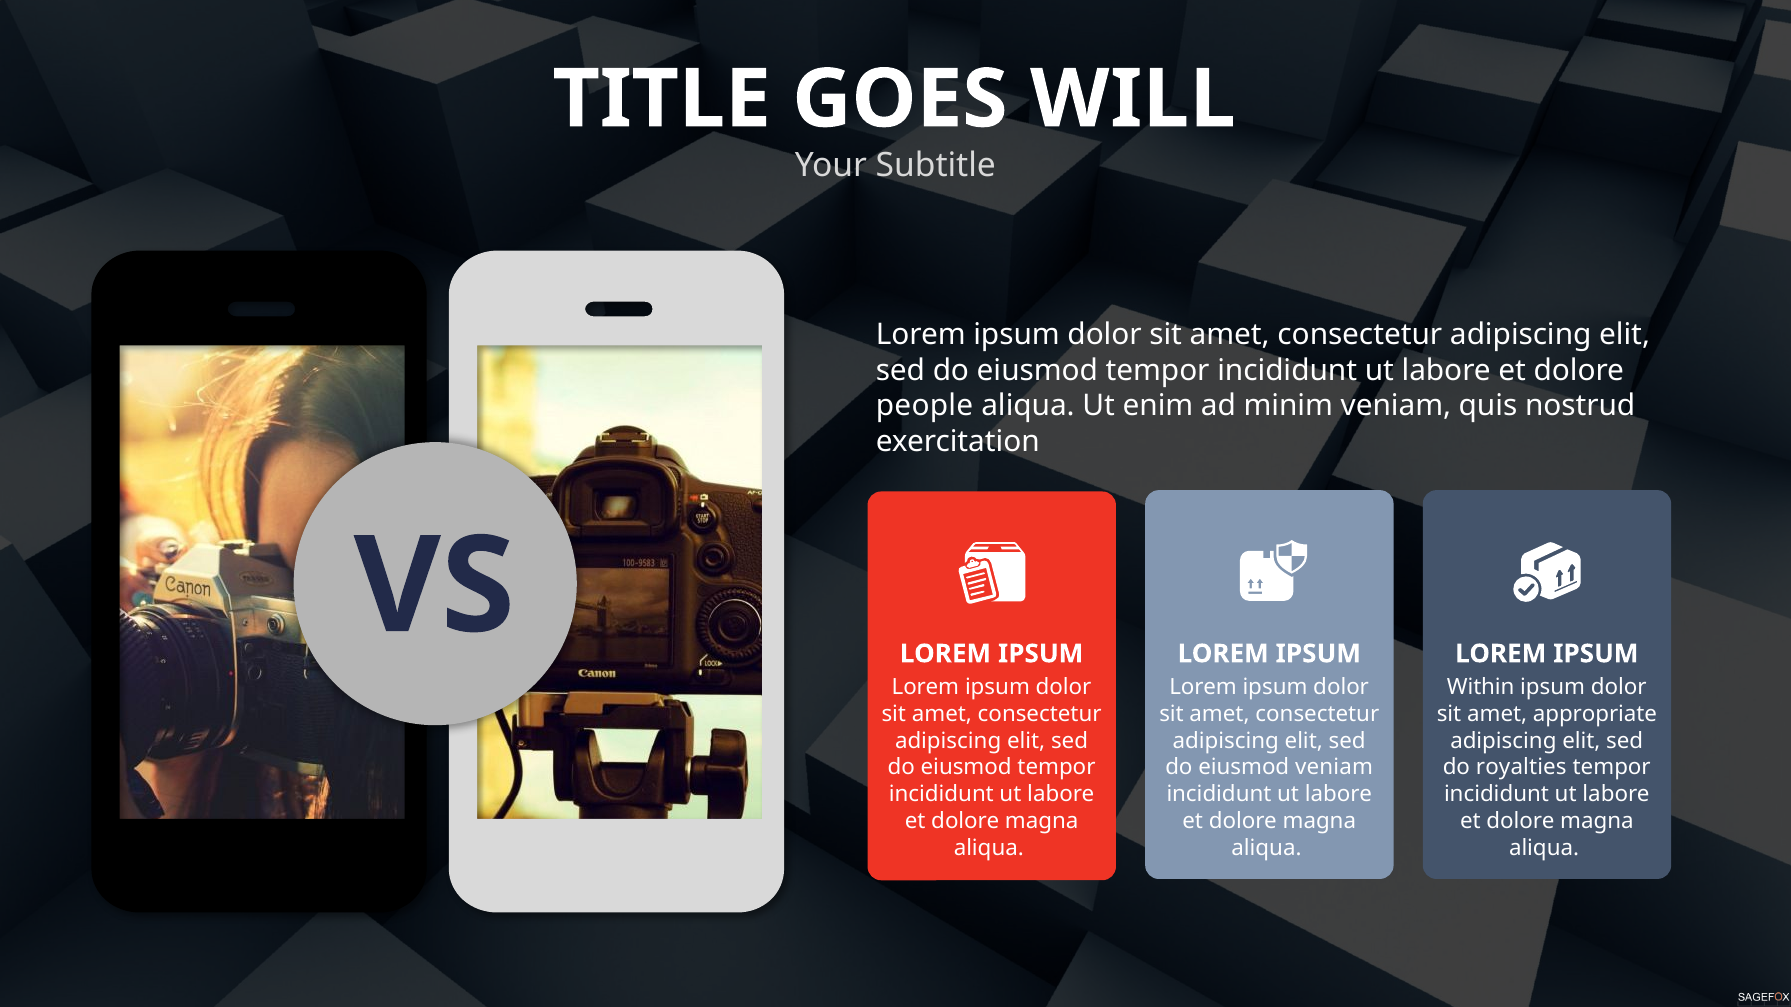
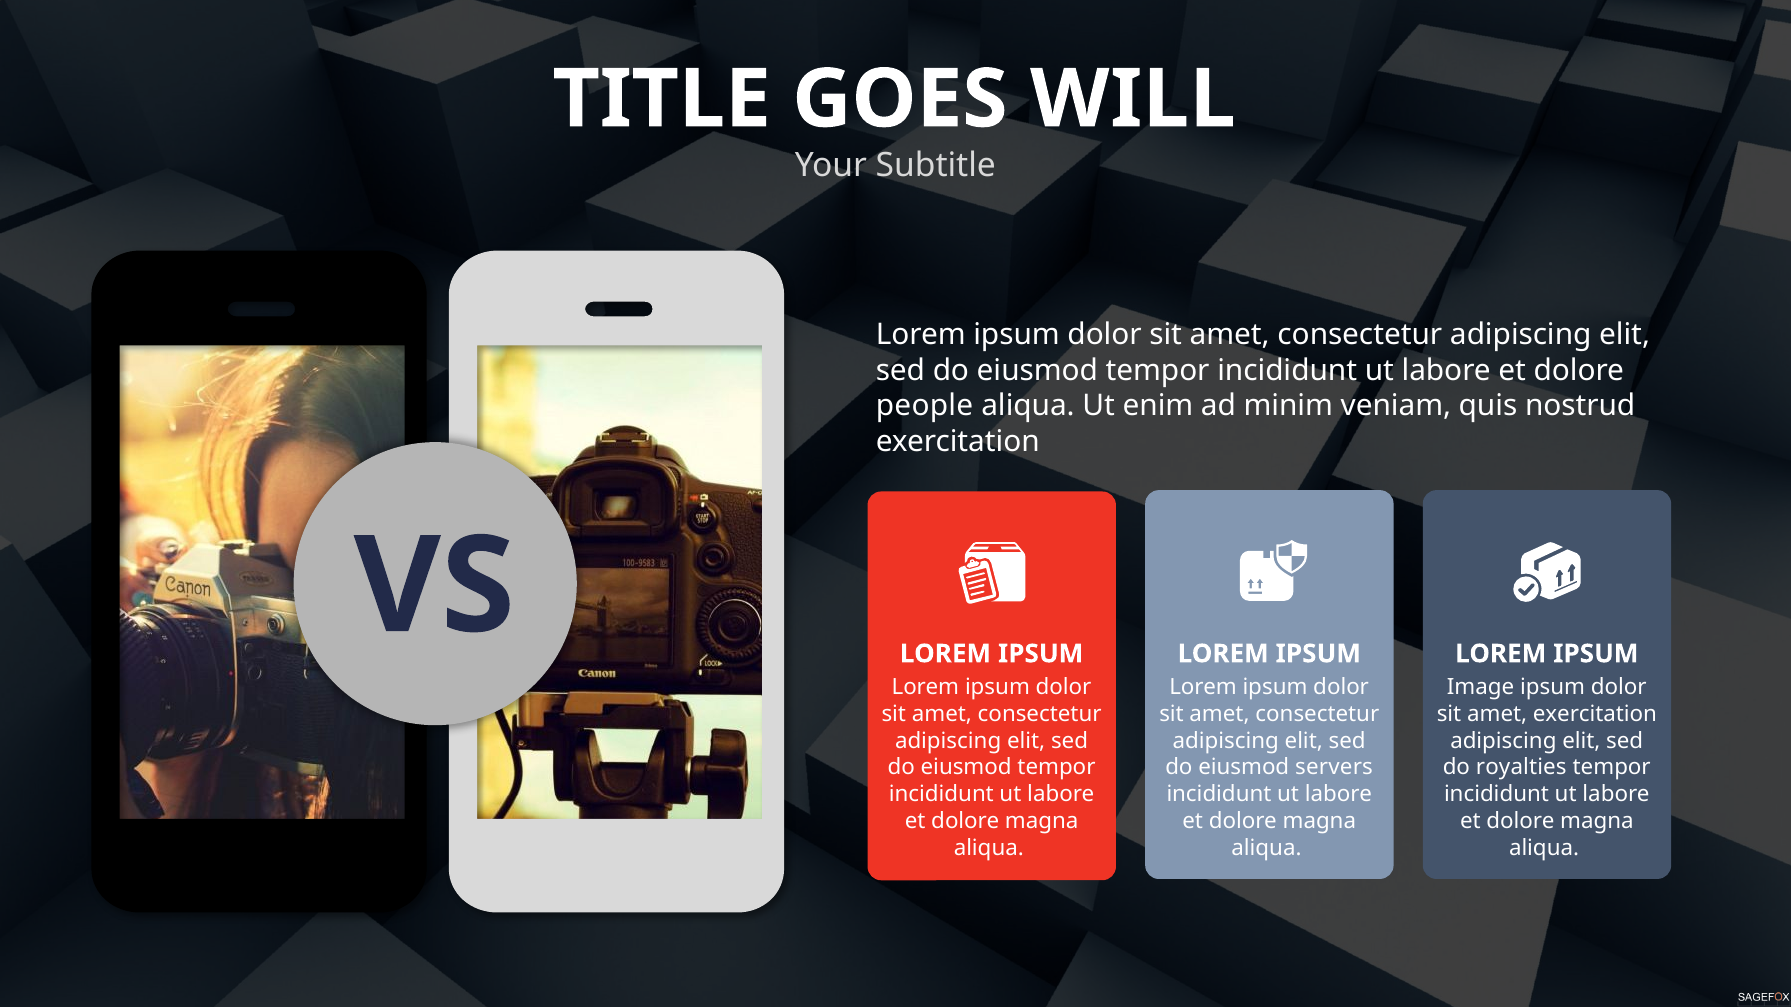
Within: Within -> Image (1481, 687)
amet appropriate: appropriate -> exercitation (1595, 714)
eiusmod veniam: veniam -> servers (1334, 768)
